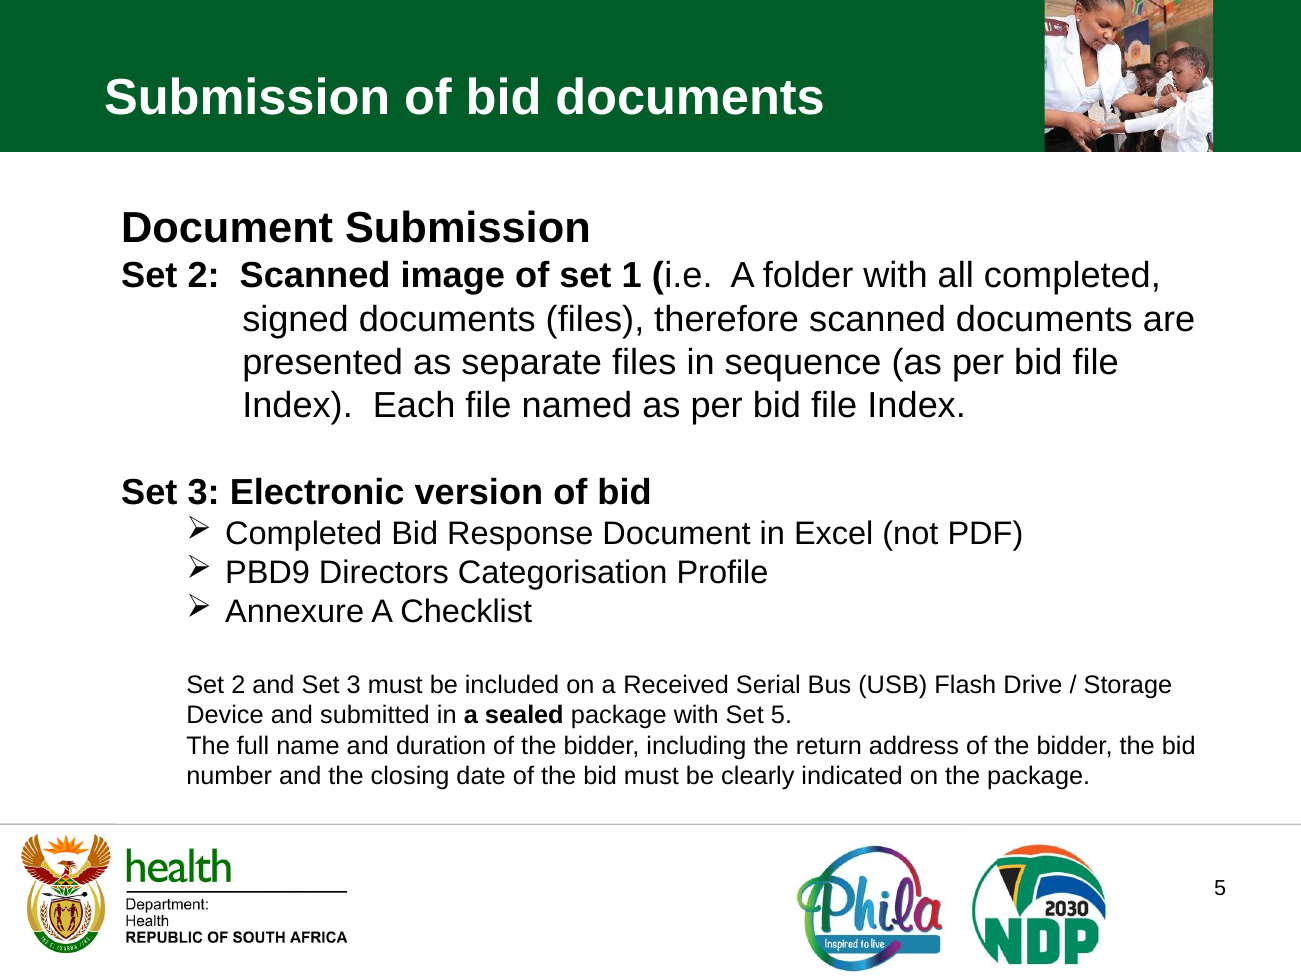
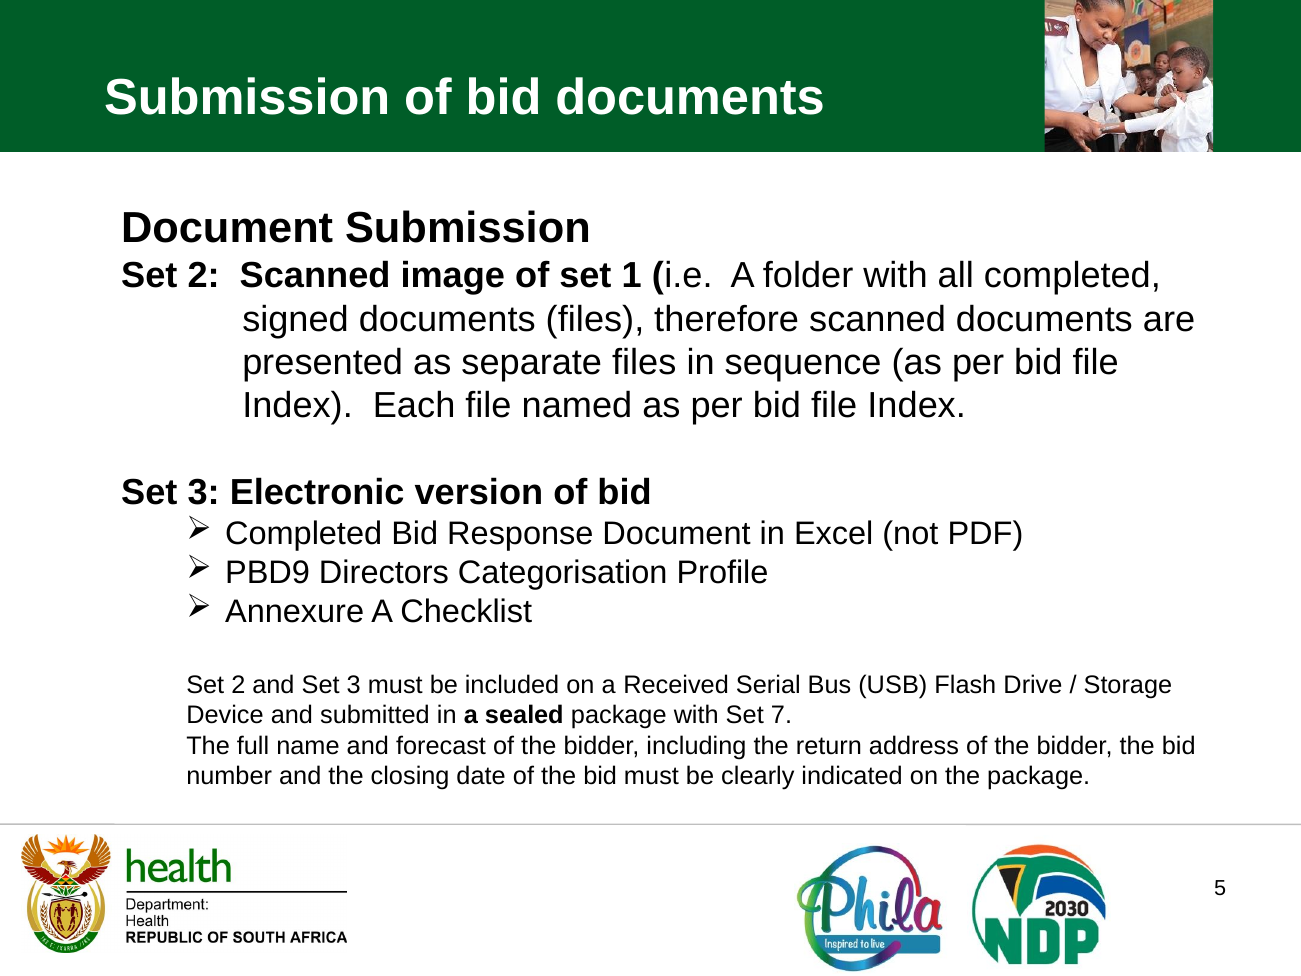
Set 5: 5 -> 7 (782, 715)
duration: duration -> forecast (441, 746)
